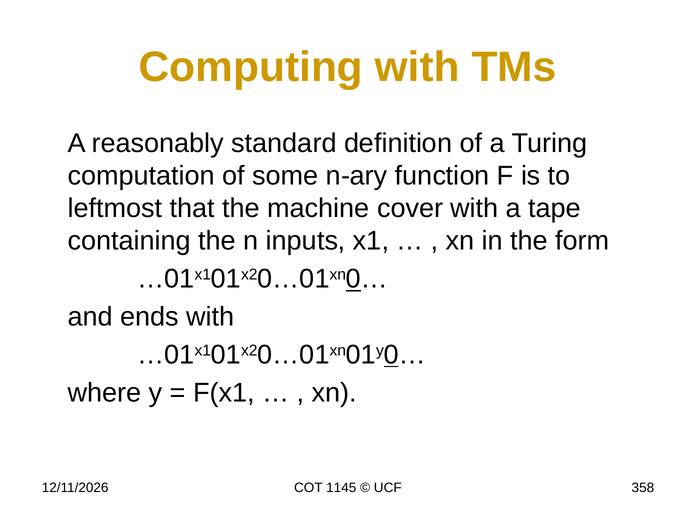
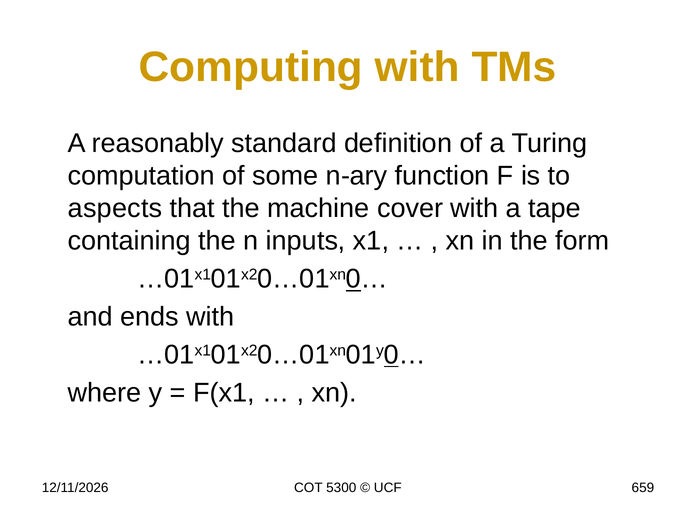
leftmost: leftmost -> aspects (115, 208)
1145: 1145 -> 5300 (341, 488)
358: 358 -> 659 (643, 488)
